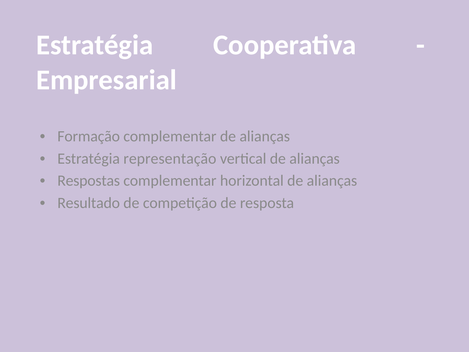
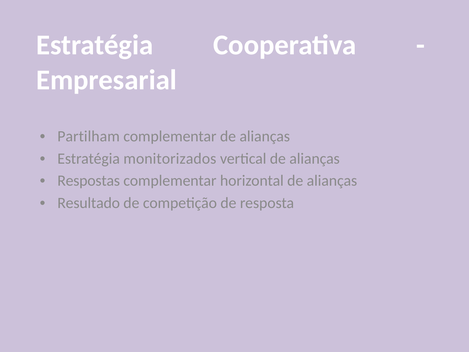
Formação: Formação -> Partilham (89, 136)
representação: representação -> monitorizados (170, 158)
